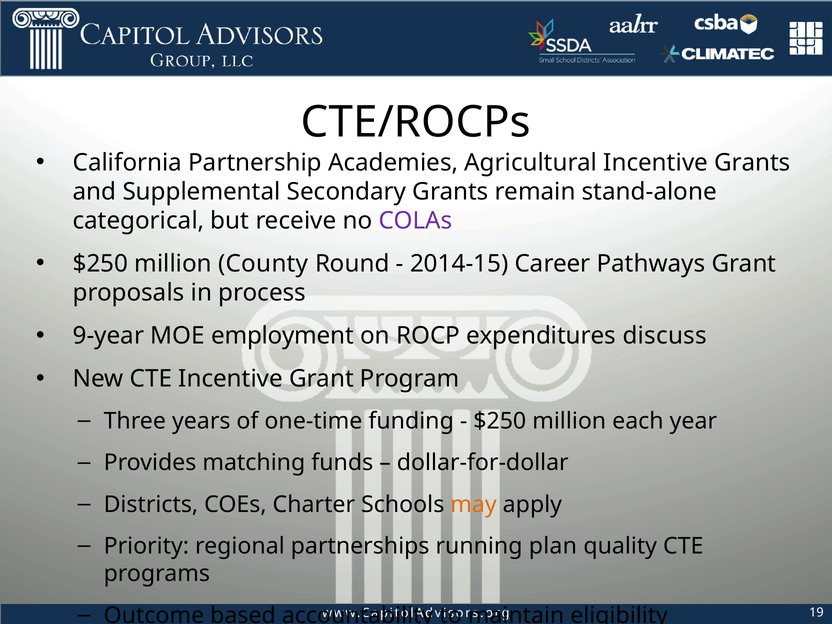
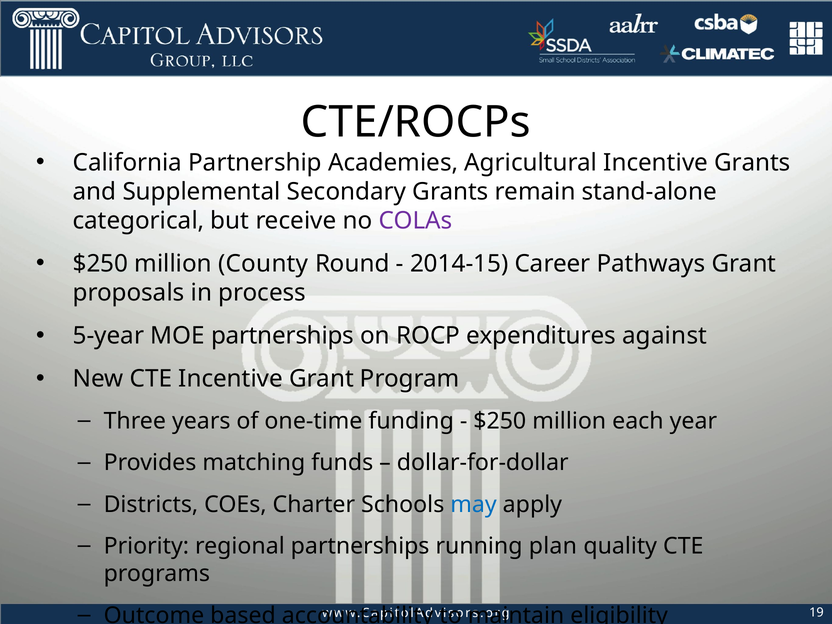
9-year: 9-year -> 5-year (108, 336)
MOE employment: employment -> partnerships (283, 336)
discuss: discuss -> against (665, 336)
may colour: orange -> blue (474, 504)
